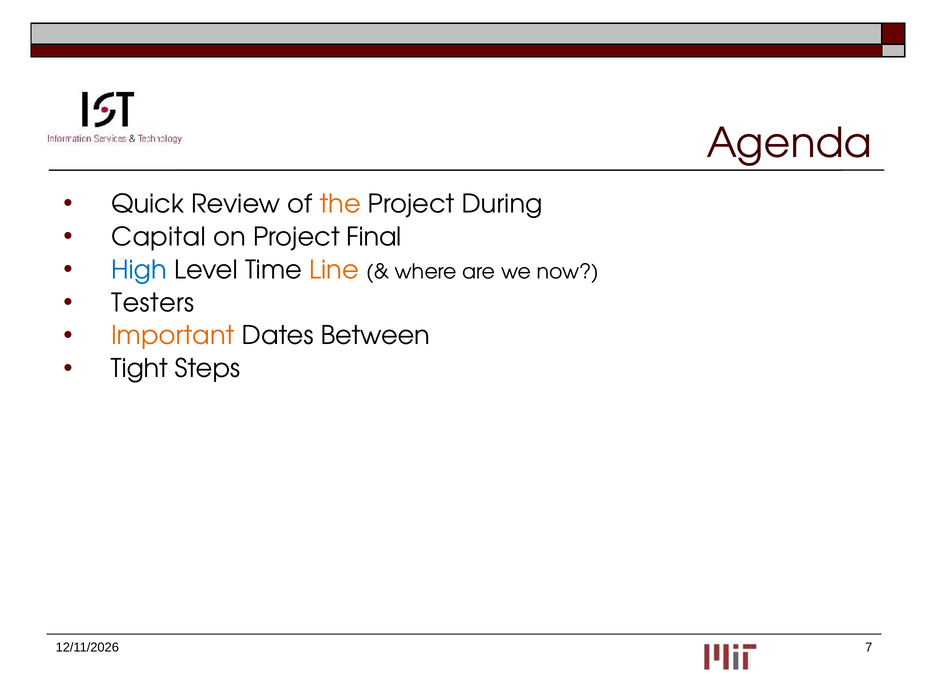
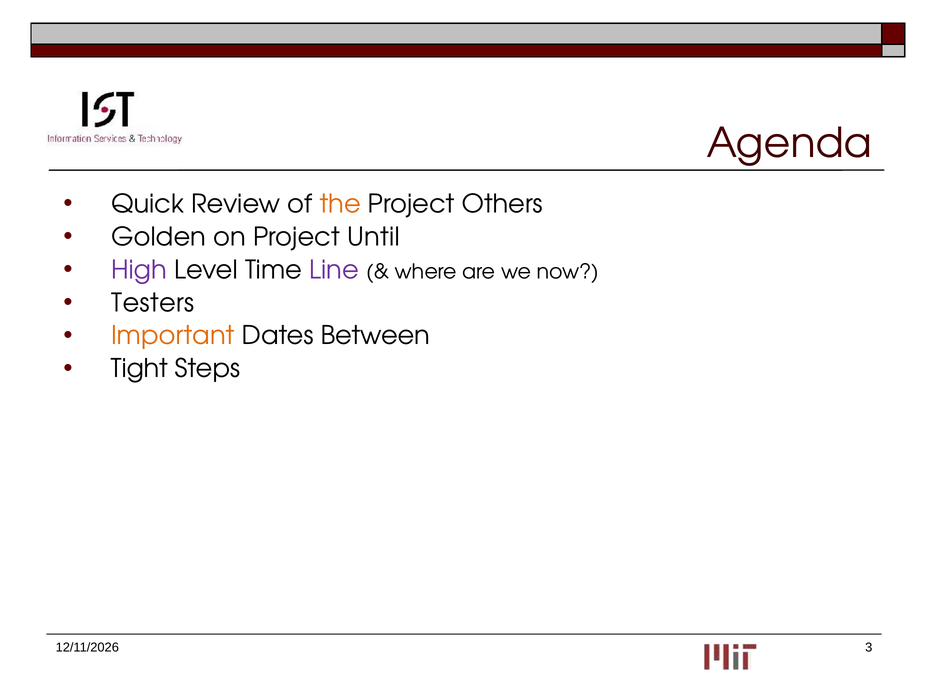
During: During -> Others (502, 204)
Capital: Capital -> Golden (159, 237)
Final: Final -> Until (374, 237)
High colour: blue -> purple (139, 270)
Line colour: orange -> purple (334, 270)
7: 7 -> 3 (869, 647)
